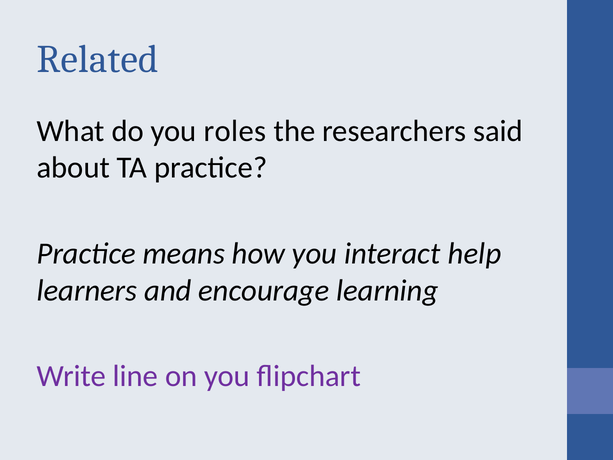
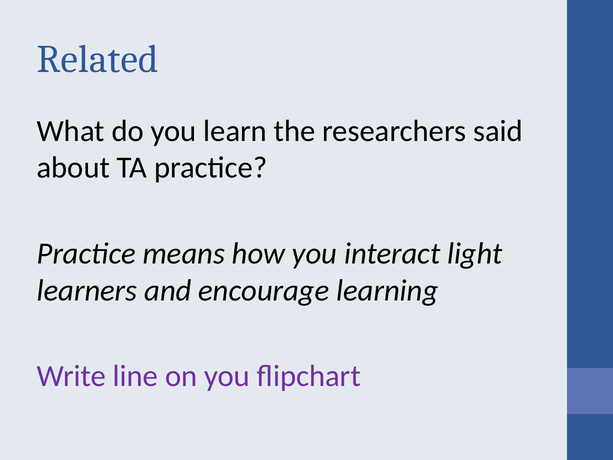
roles: roles -> learn (235, 131)
help: help -> light (475, 253)
